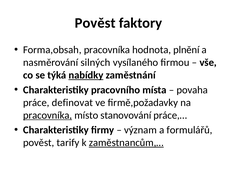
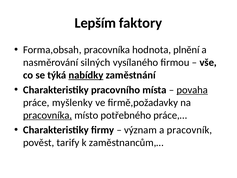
Pověst: Pověst -> Lepším (95, 23)
povaha underline: none -> present (192, 90)
definovat: definovat -> myšlenky (72, 102)
stanovování: stanovování -> potřebného (126, 115)
formulářů: formulářů -> pracovník (189, 130)
zaměstnancům,… underline: present -> none (126, 142)
